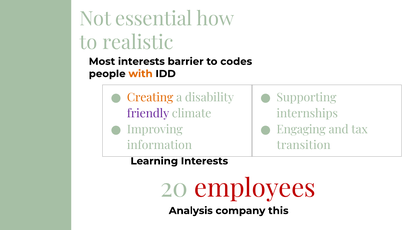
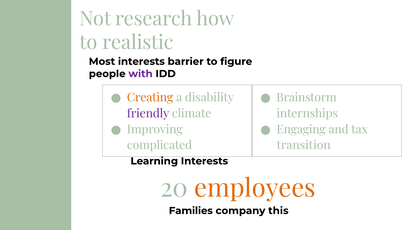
essential: essential -> research (154, 19)
codes: codes -> figure (236, 62)
with colour: orange -> purple (141, 74)
Supporting: Supporting -> Brainstorm (307, 98)
information: information -> complicated (160, 145)
employees colour: red -> orange (255, 188)
Analysis: Analysis -> Families (191, 211)
